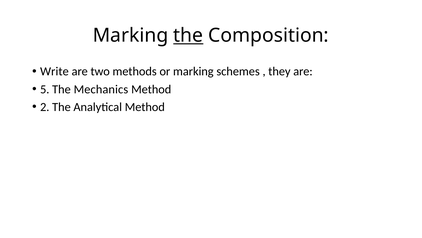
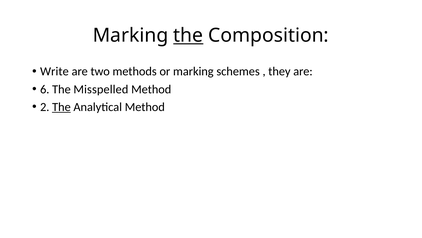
5: 5 -> 6 (45, 89)
Mechanics: Mechanics -> Misspelled (101, 89)
The underline: none -> present (61, 107)
